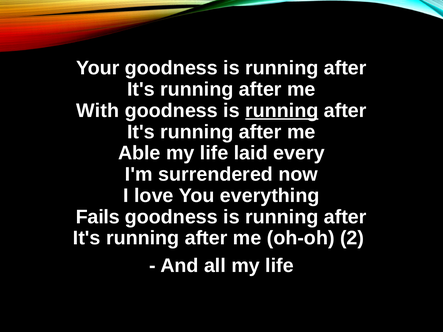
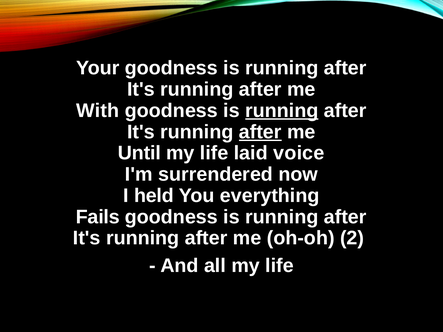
after underline: none -> present (260, 132)
Able: Able -> Until (139, 153)
every: every -> voice (299, 153)
love: love -> held (154, 196)
